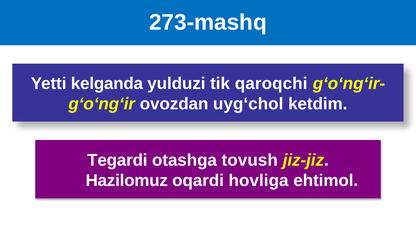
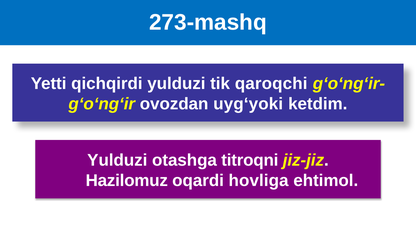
kelganda: kelganda -> qichqirdi (107, 84)
uyg‘chol: uyg‘chol -> uyg‘yoki (248, 104)
Tegardi: Tegardi -> Yulduzi (117, 160)
tovush: tovush -> titroqni (250, 160)
